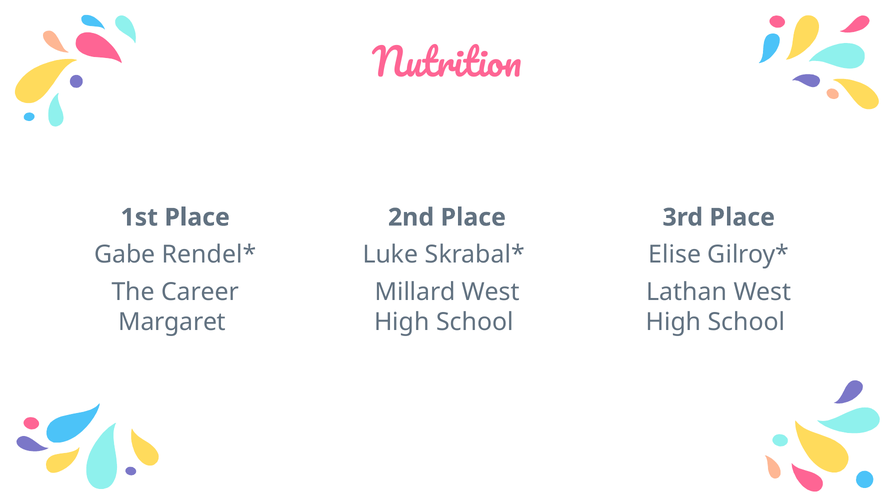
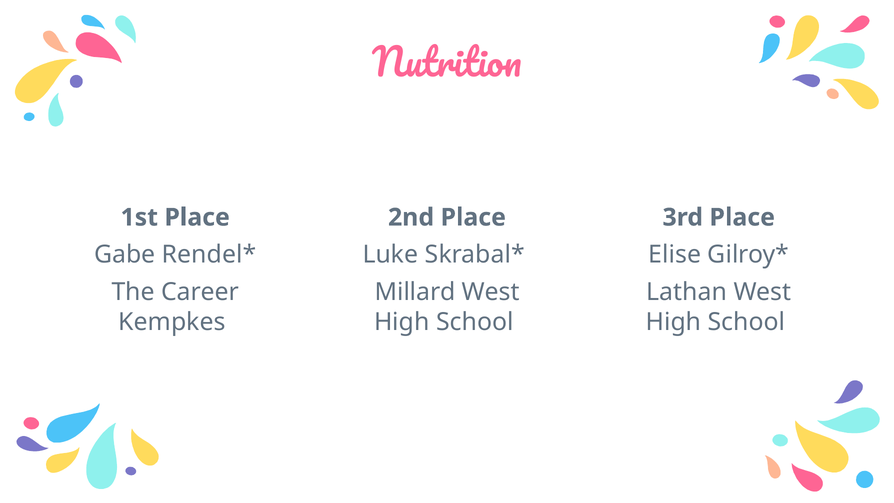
Margaret: Margaret -> Kempkes (172, 322)
